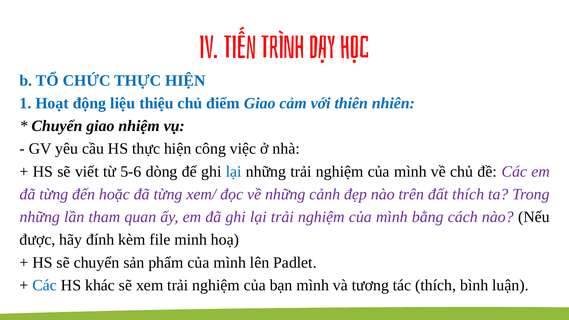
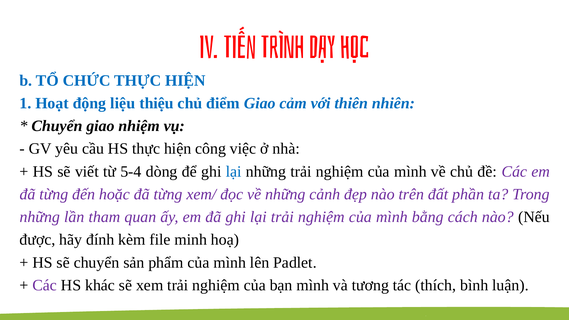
5-6: 5-6 -> 5-4 (131, 172)
đất thích: thích -> phần (468, 194)
Các colour: blue -> purple (45, 285)
